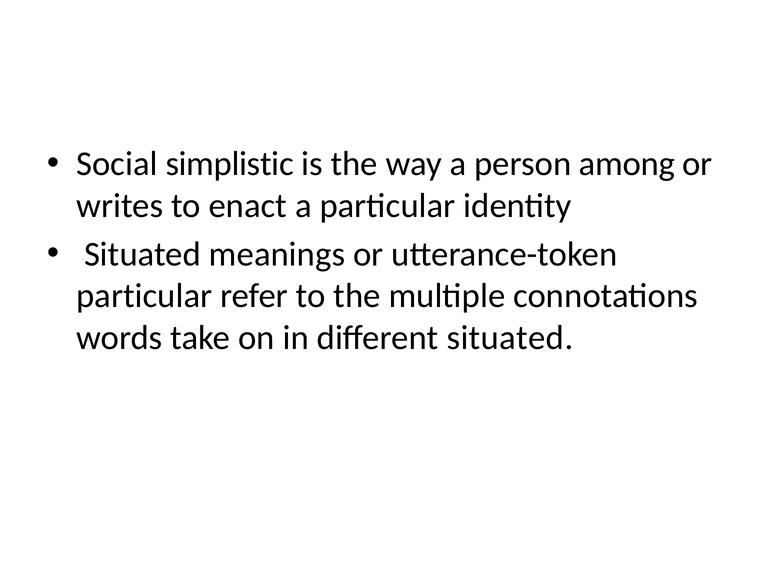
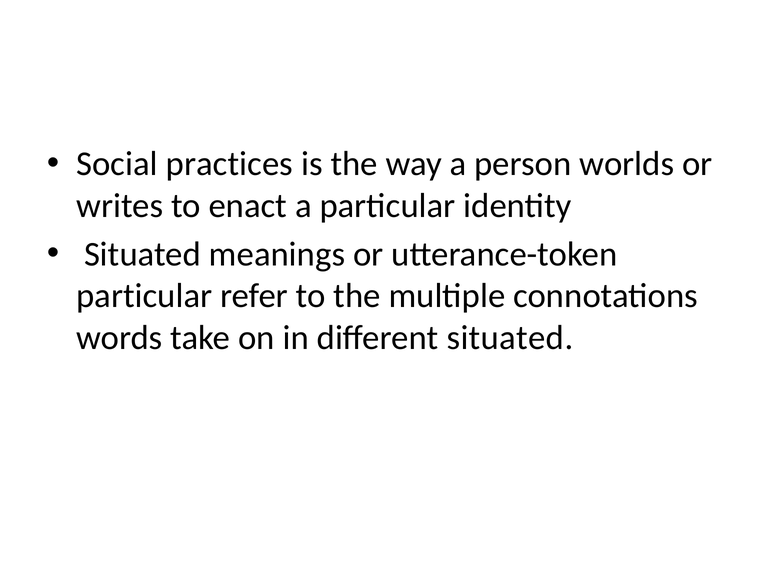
simplistic: simplistic -> practices (229, 164)
among: among -> worlds (627, 164)
